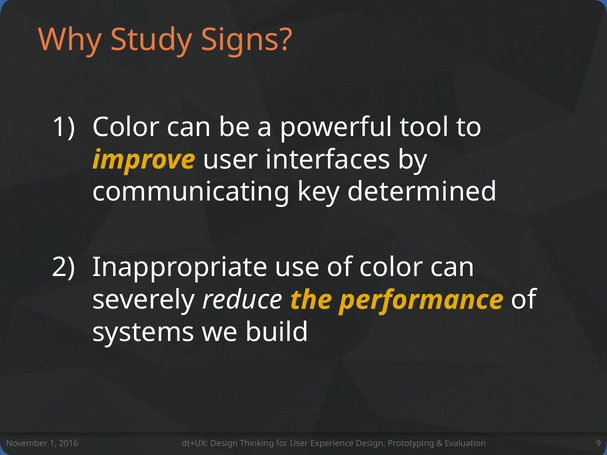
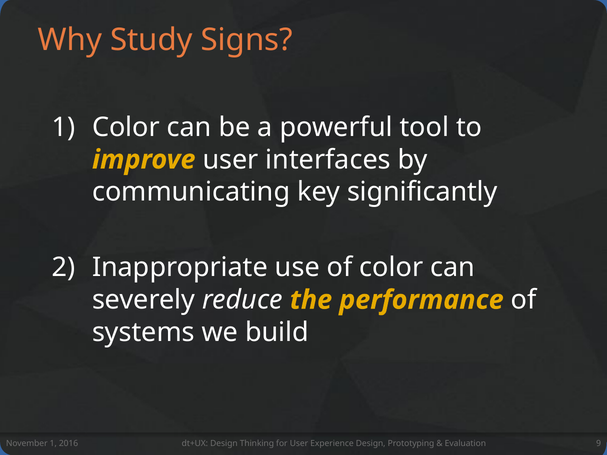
determined: determined -> significantly (422, 192)
